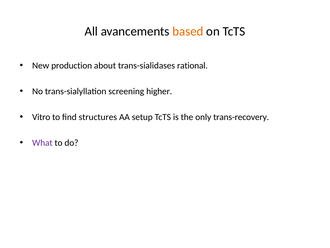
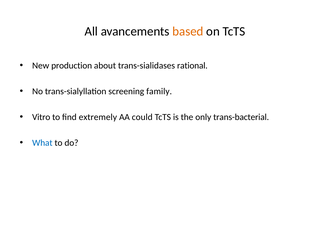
higher: higher -> family (159, 91)
structures: structures -> extremely (98, 117)
setup: setup -> could (142, 117)
trans-recovery: trans-recovery -> trans-bacterial (241, 117)
What colour: purple -> blue (42, 143)
